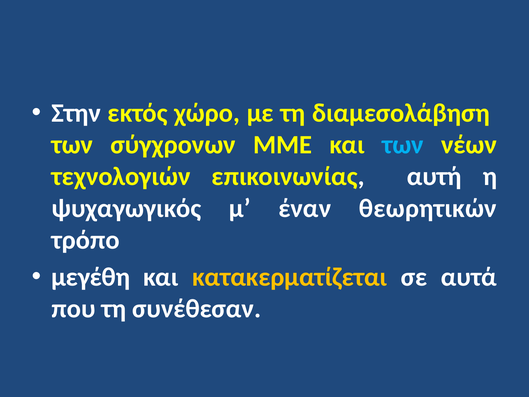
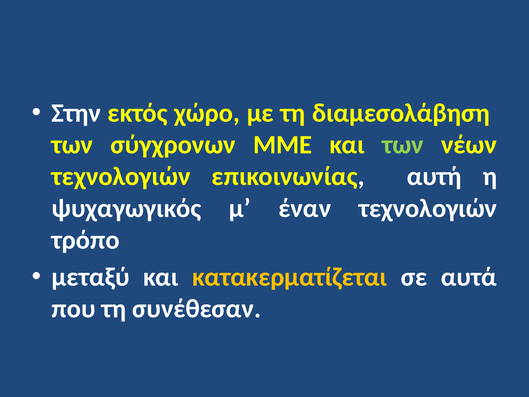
των colour: light blue -> light green (403, 145)
έναν θεωρητικών: θεωρητικών -> τεχνολογιών (428, 208)
μεγέθη: μεγέθη -> μεταξύ (91, 277)
